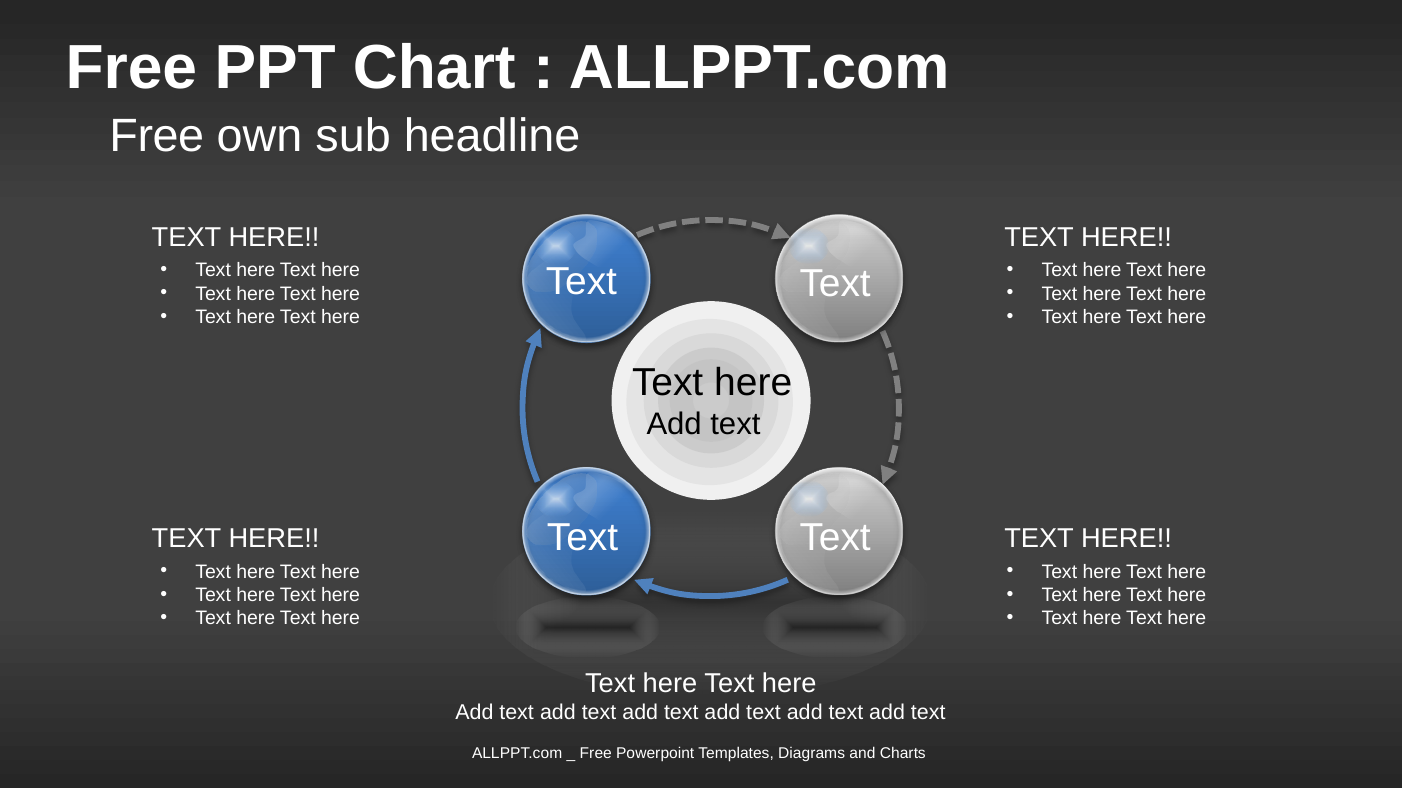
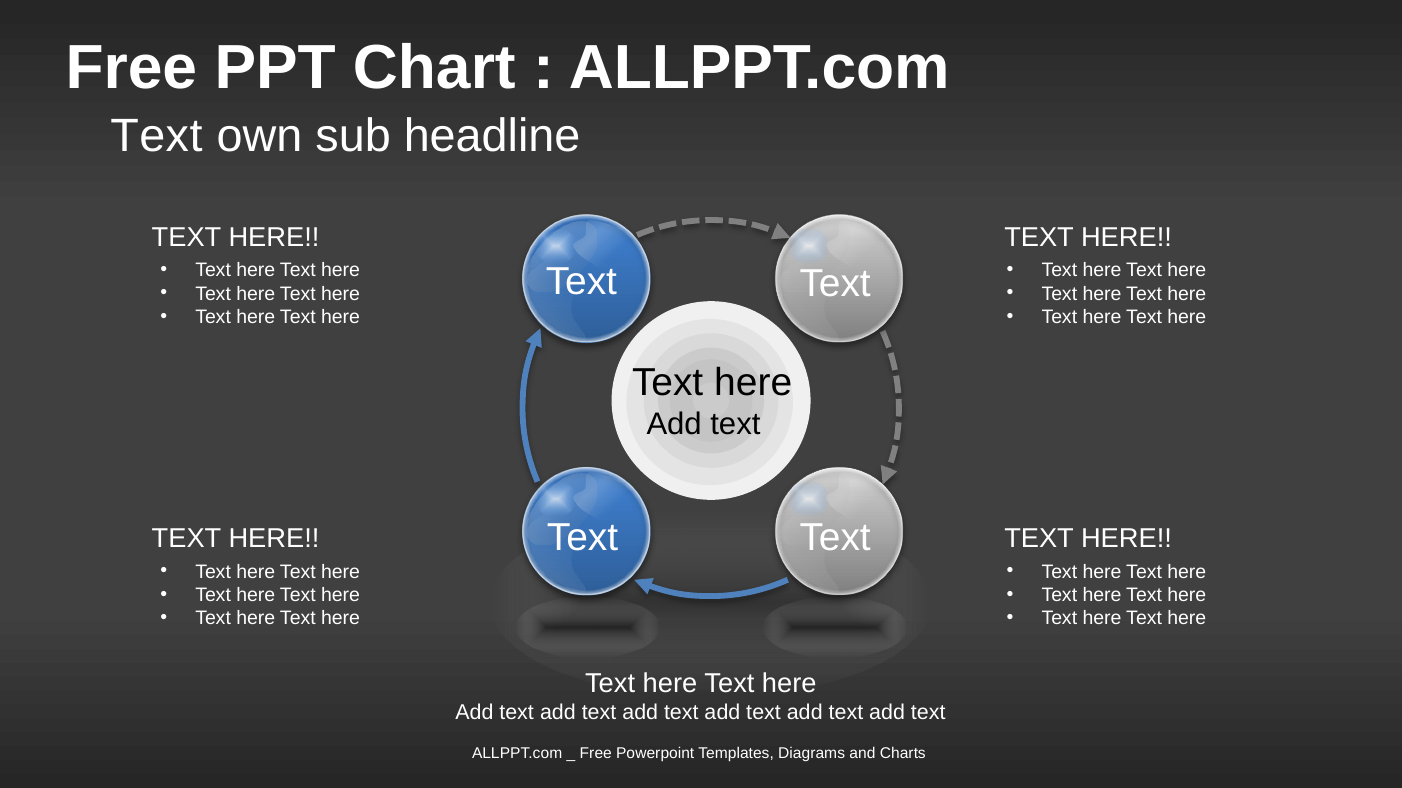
Free: Free -> Text (156, 137)
